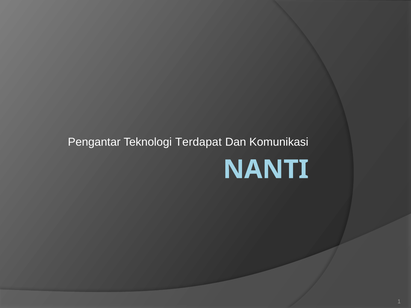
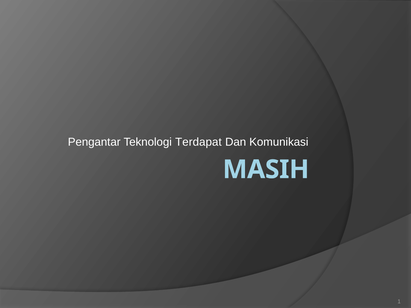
NANTI: NANTI -> MASIH (266, 170)
